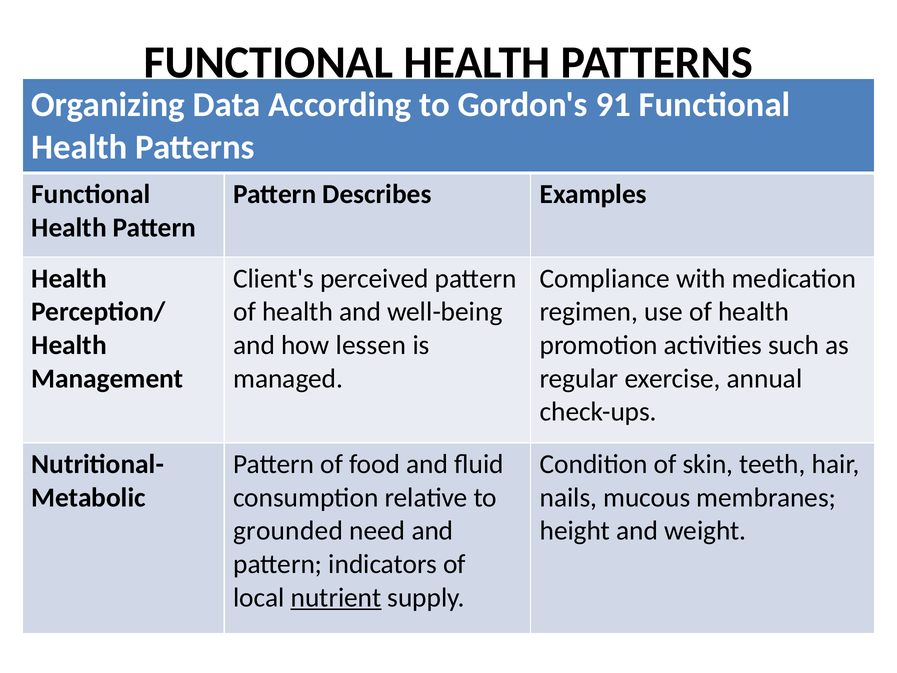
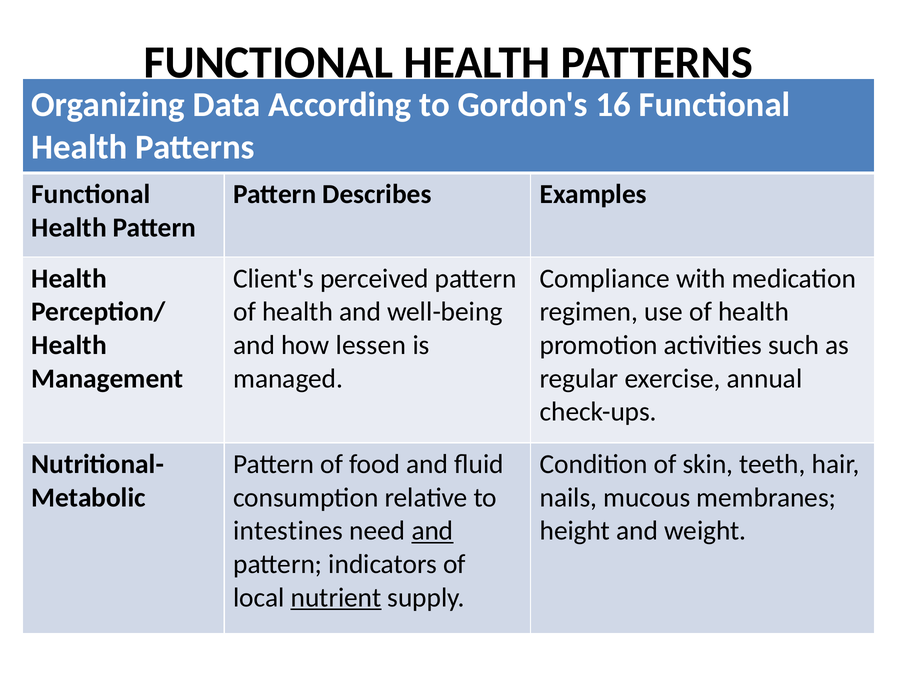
91: 91 -> 16 (613, 105)
grounded: grounded -> intestines (288, 531)
and underline: none -> present (432, 531)
